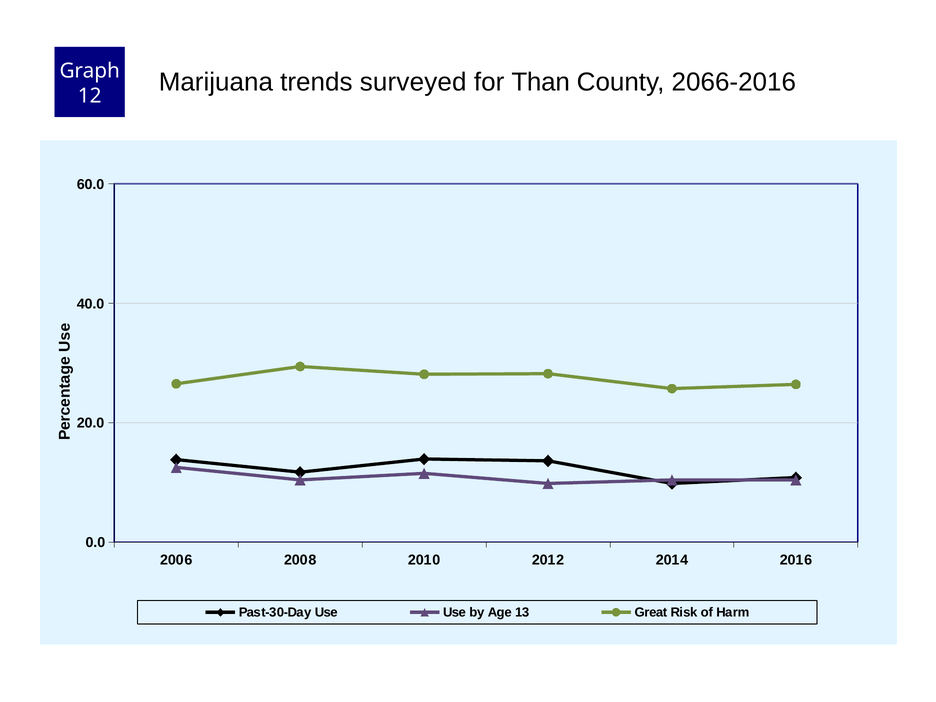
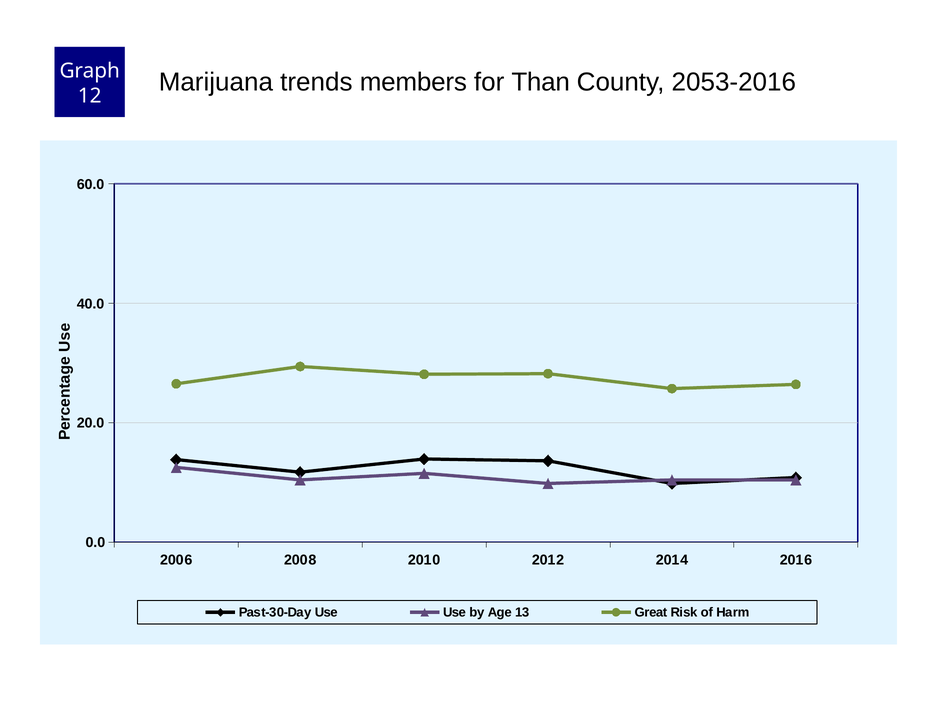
surveyed: surveyed -> members (413, 82)
2066-2016: 2066-2016 -> 2053-2016 (734, 82)
